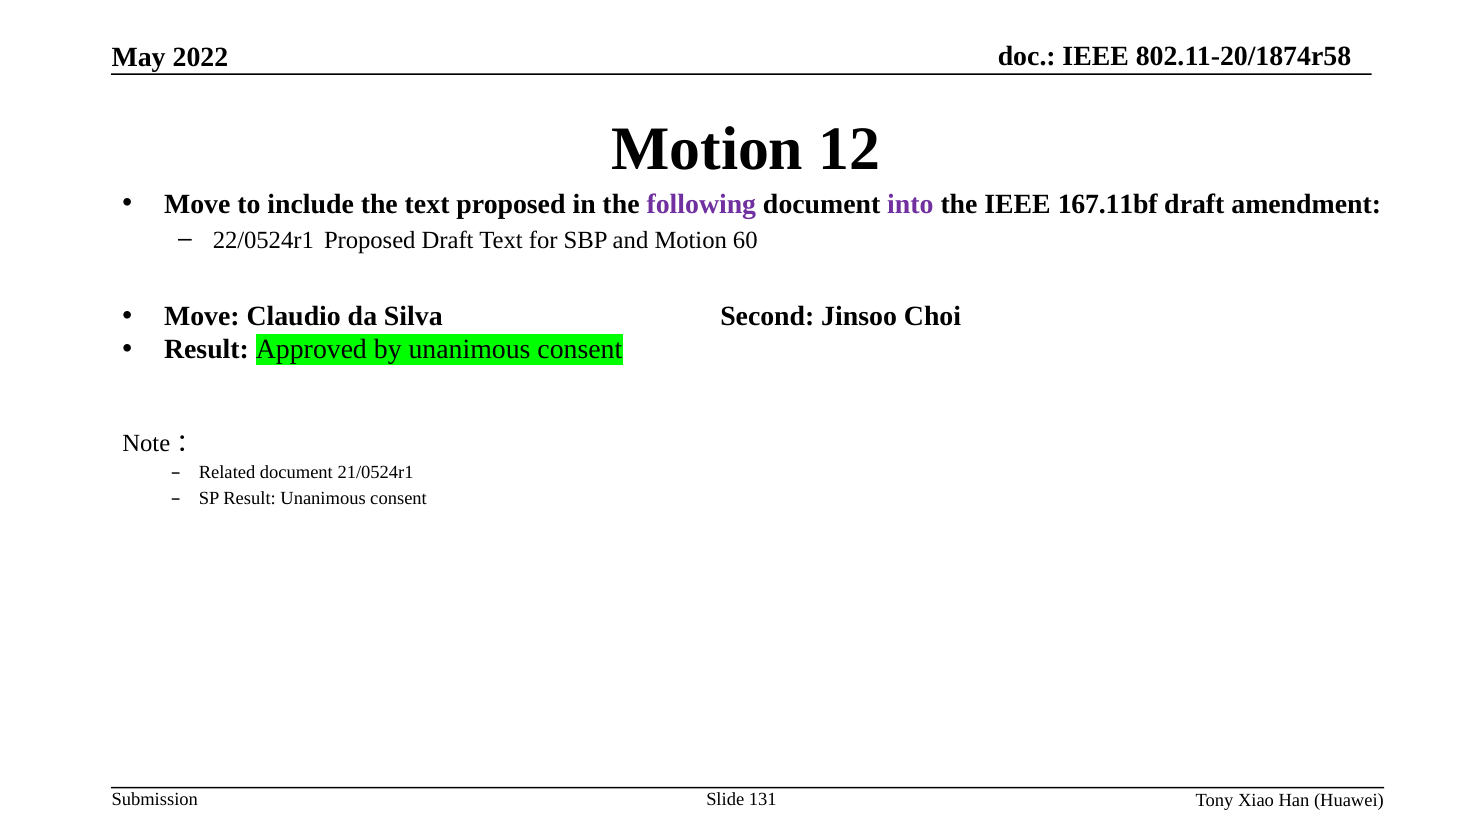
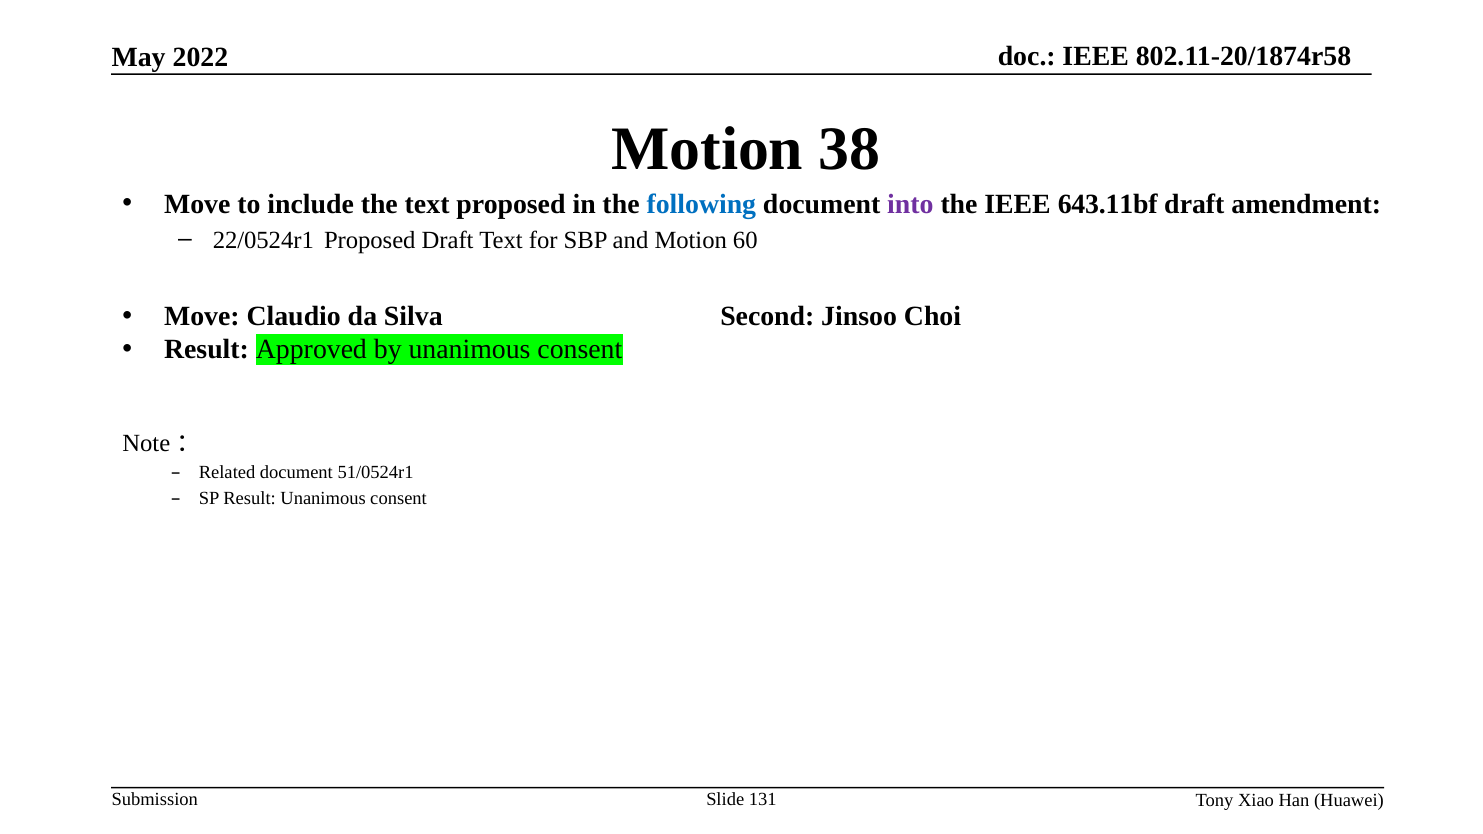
12: 12 -> 38 (850, 149)
following colour: purple -> blue (701, 204)
167.11bf: 167.11bf -> 643.11bf (1108, 204)
21/0524r1: 21/0524r1 -> 51/0524r1 (376, 473)
